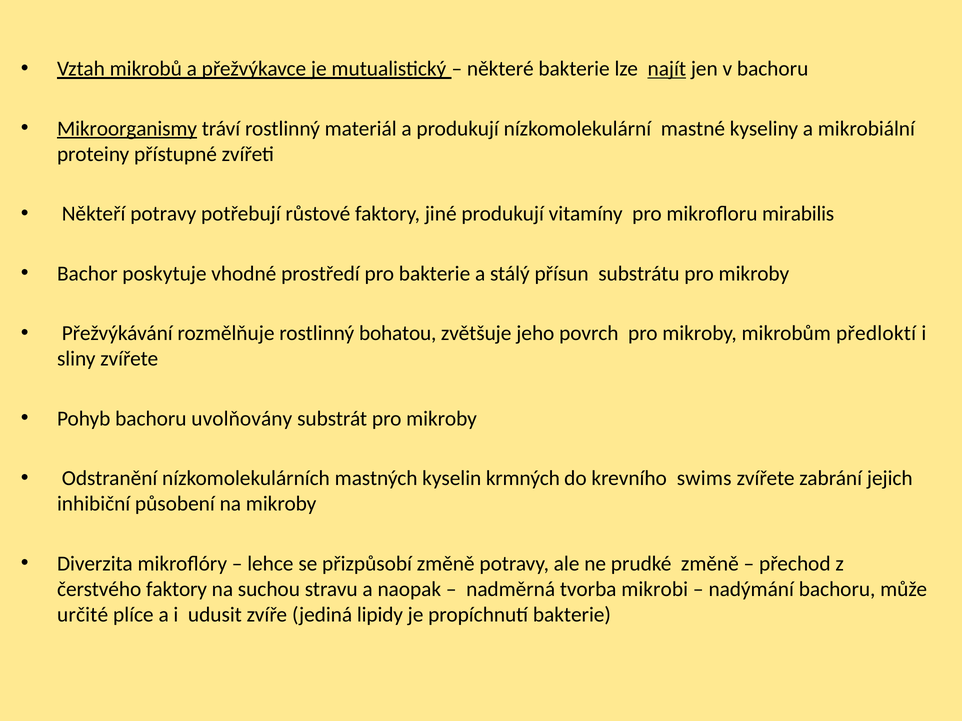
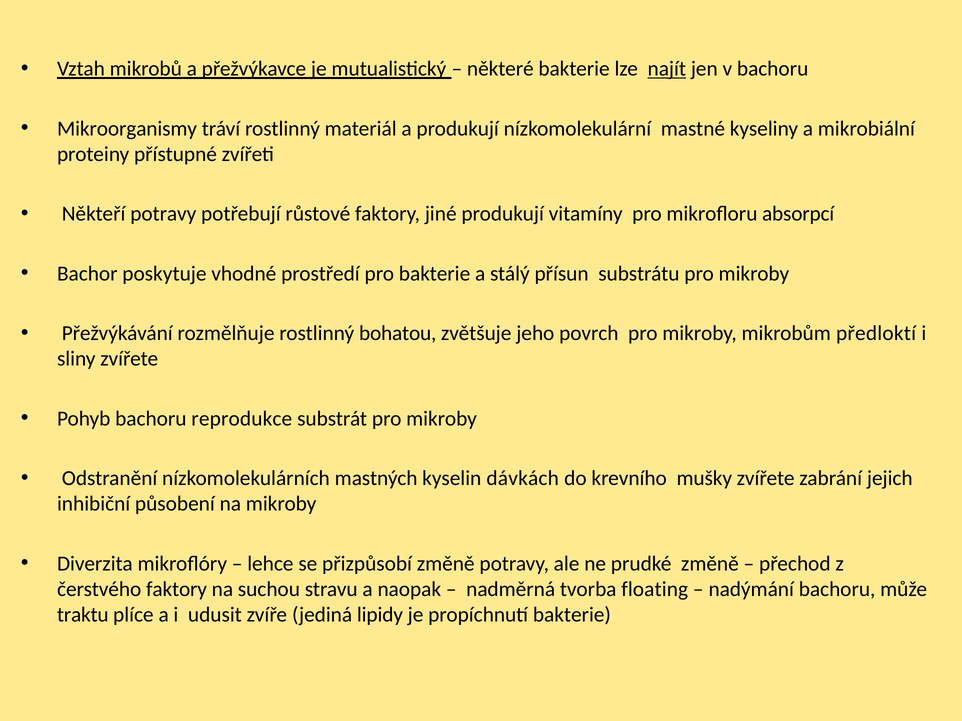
Mikroorganismy underline: present -> none (127, 129)
mirabilis: mirabilis -> absorpcí (798, 214)
uvolňovány: uvolňovány -> reprodukce (242, 419)
krmných: krmných -> dávkách (523, 479)
swims: swims -> mušky (704, 479)
mikrobi: mikrobi -> floating (655, 590)
určité: určité -> traktu (83, 615)
